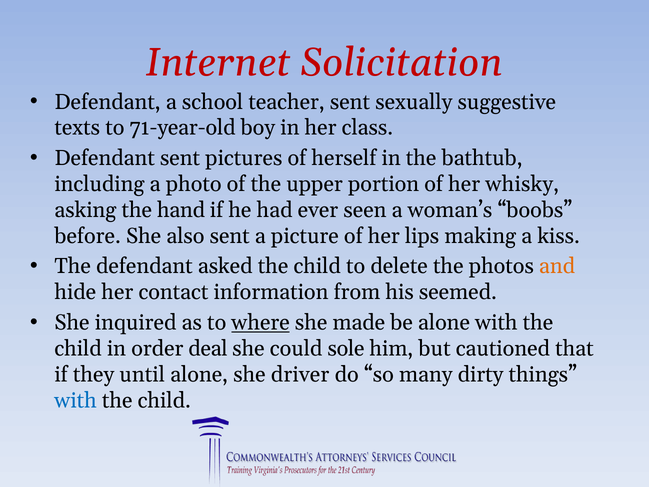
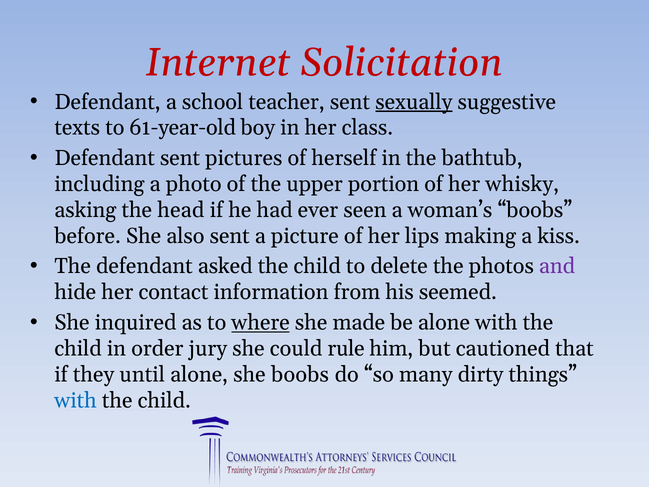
sexually underline: none -> present (414, 102)
71-year-old: 71-year-old -> 61-year-old (183, 128)
hand: hand -> head (181, 210)
and colour: orange -> purple (557, 266)
deal: deal -> jury (208, 348)
sole: sole -> rule (346, 348)
she driver: driver -> boobs (300, 374)
